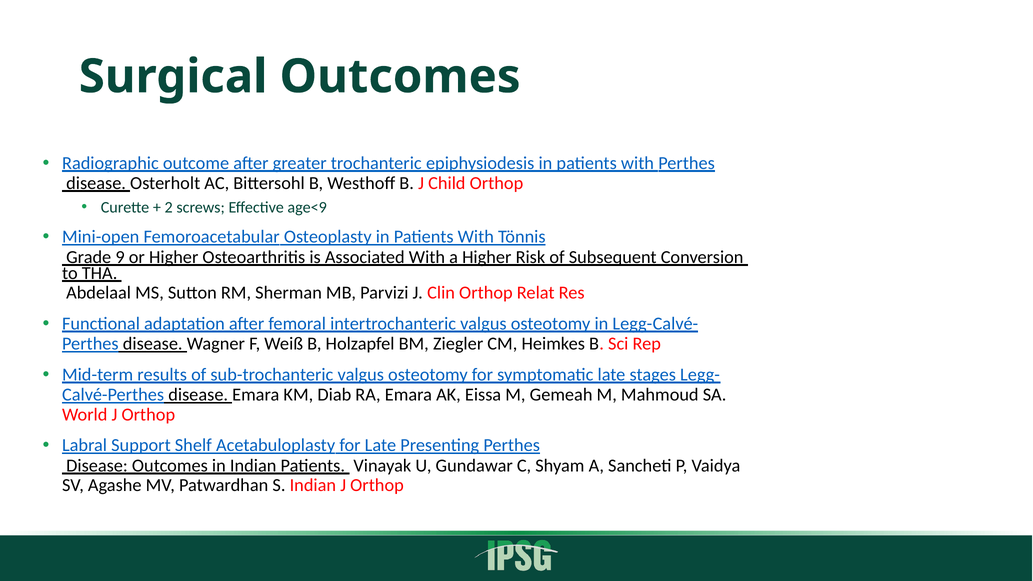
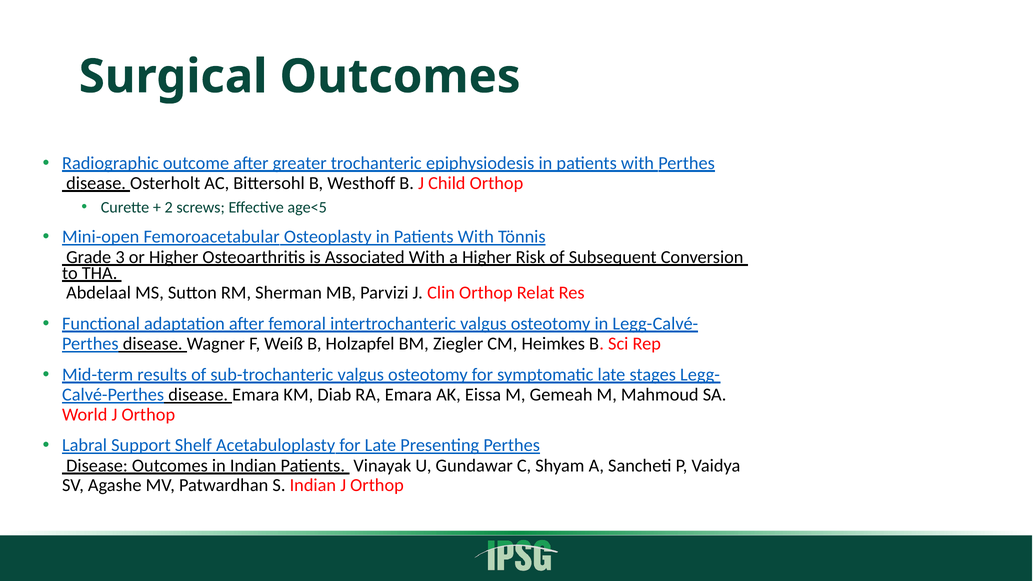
age<9: age<9 -> age<5 (307, 207)
9: 9 -> 3 (120, 257)
